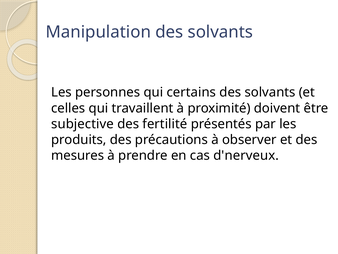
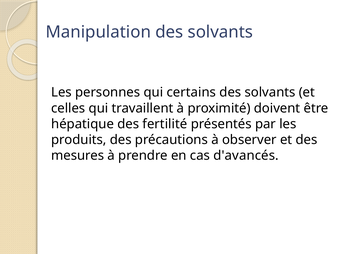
subjective: subjective -> hépatique (83, 124)
d'nerveux: d'nerveux -> d'avancés (246, 155)
